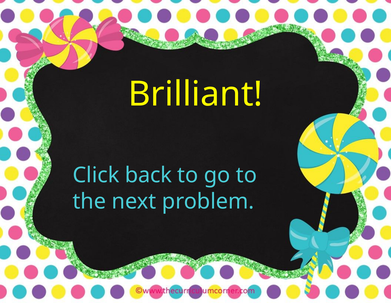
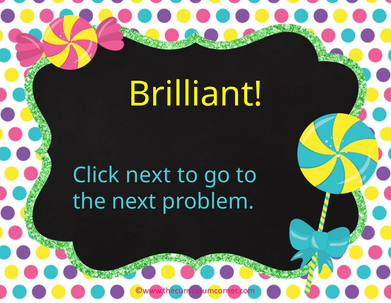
Click back: back -> next (148, 175)
